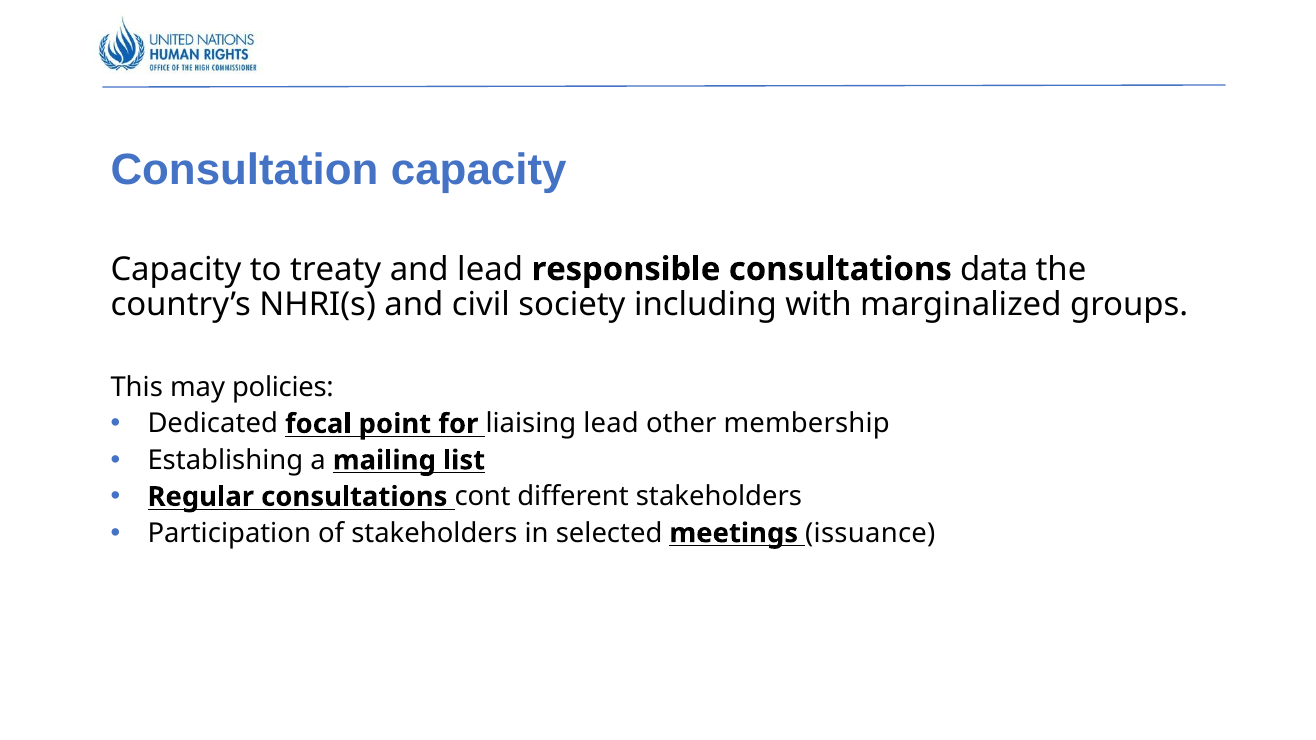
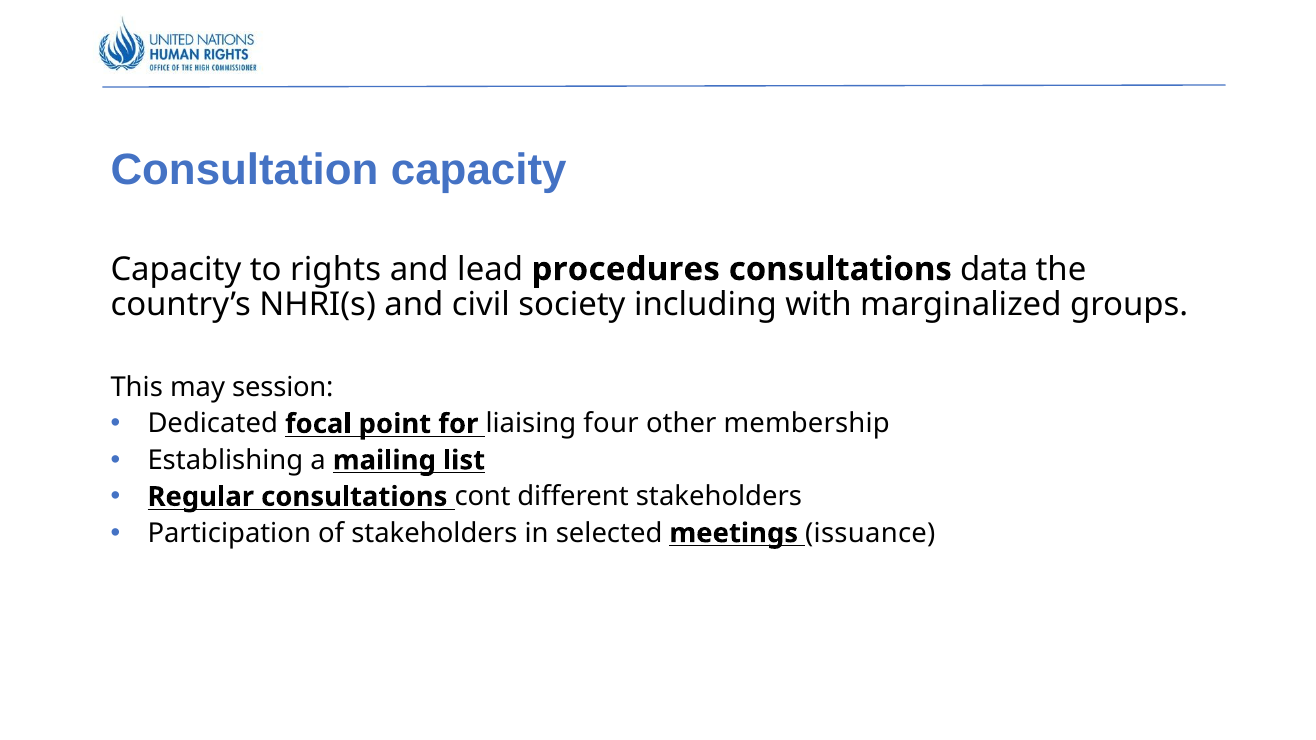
treaty: treaty -> rights (336, 269)
responsible: responsible -> procedures (626, 269)
policies: policies -> session (283, 388)
liaising lead: lead -> four (611, 424)
